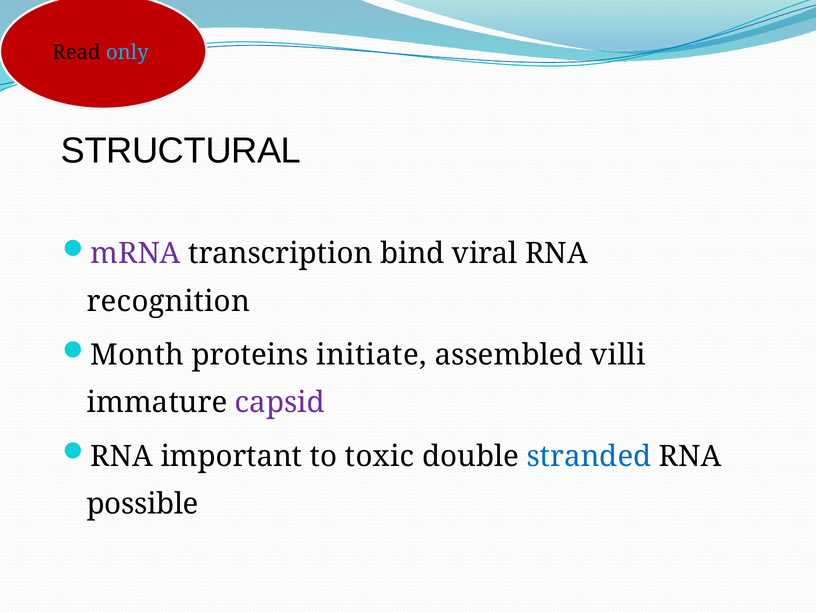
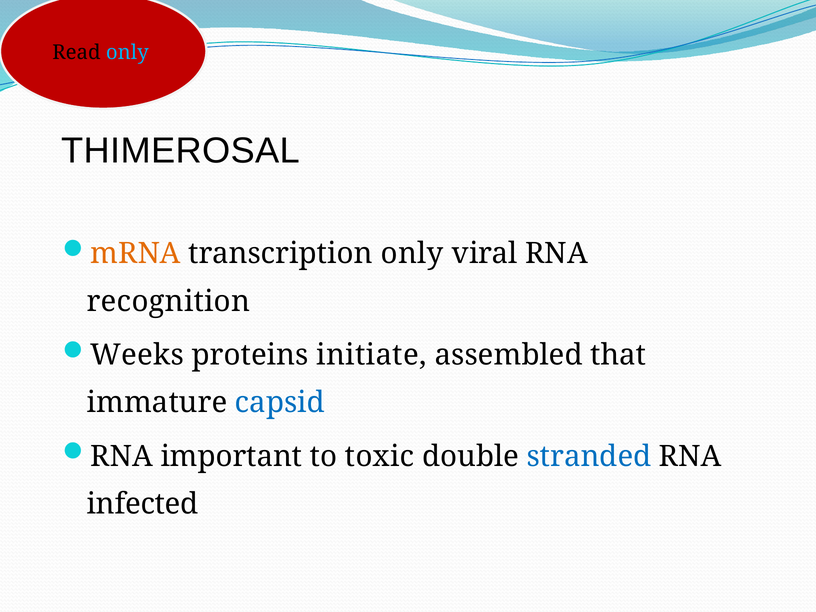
STRUCTURAL: STRUCTURAL -> THIMEROSAL (181, 151)
mRNA colour: purple -> orange (136, 254)
transcription bind: bind -> only (412, 254)
Month: Month -> Weeks (137, 355)
villi: villi -> that (618, 355)
capsid colour: purple -> blue (280, 403)
possible: possible -> infected (143, 504)
